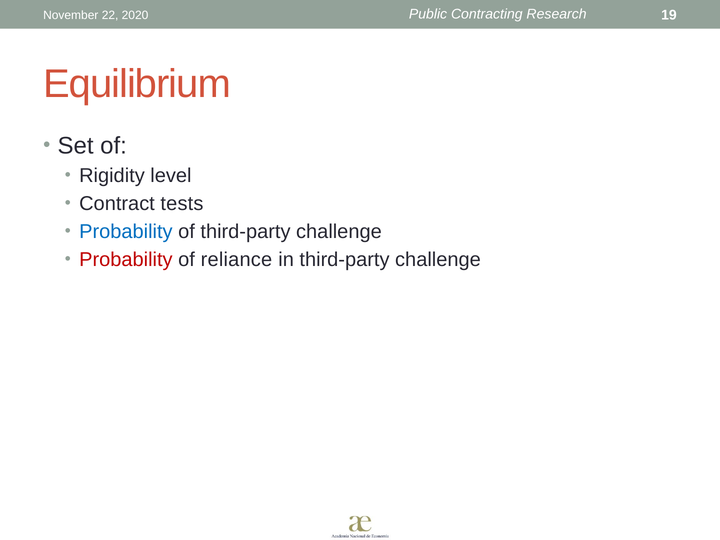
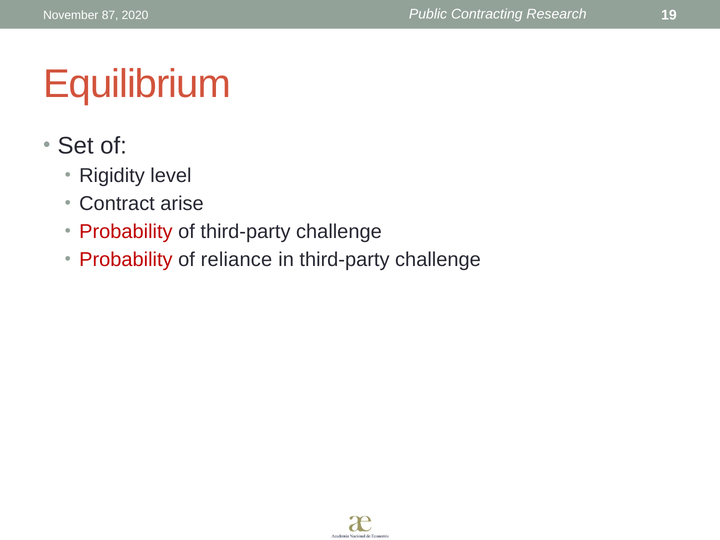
22: 22 -> 87 (110, 15)
tests: tests -> arise (182, 204)
Probability colour: blue -> red (126, 232)
